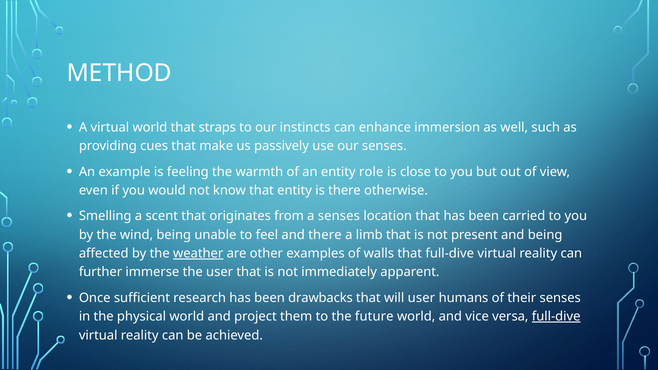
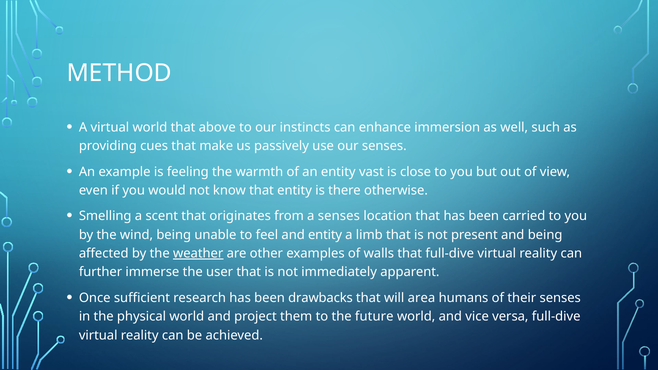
straps: straps -> above (217, 127)
role: role -> vast (371, 172)
and there: there -> entity (325, 235)
will user: user -> area (421, 298)
full-dive underline: present -> none (556, 317)
